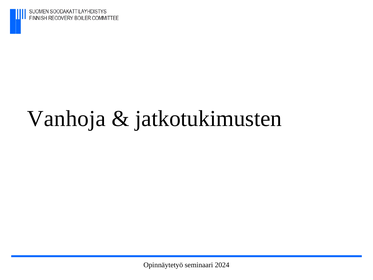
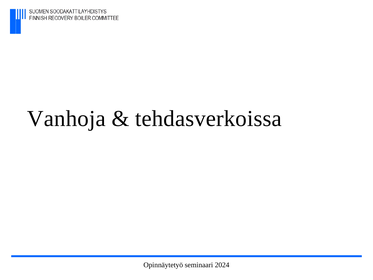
jatkotukimusten: jatkotukimusten -> tehdasverkoissa (208, 118)
